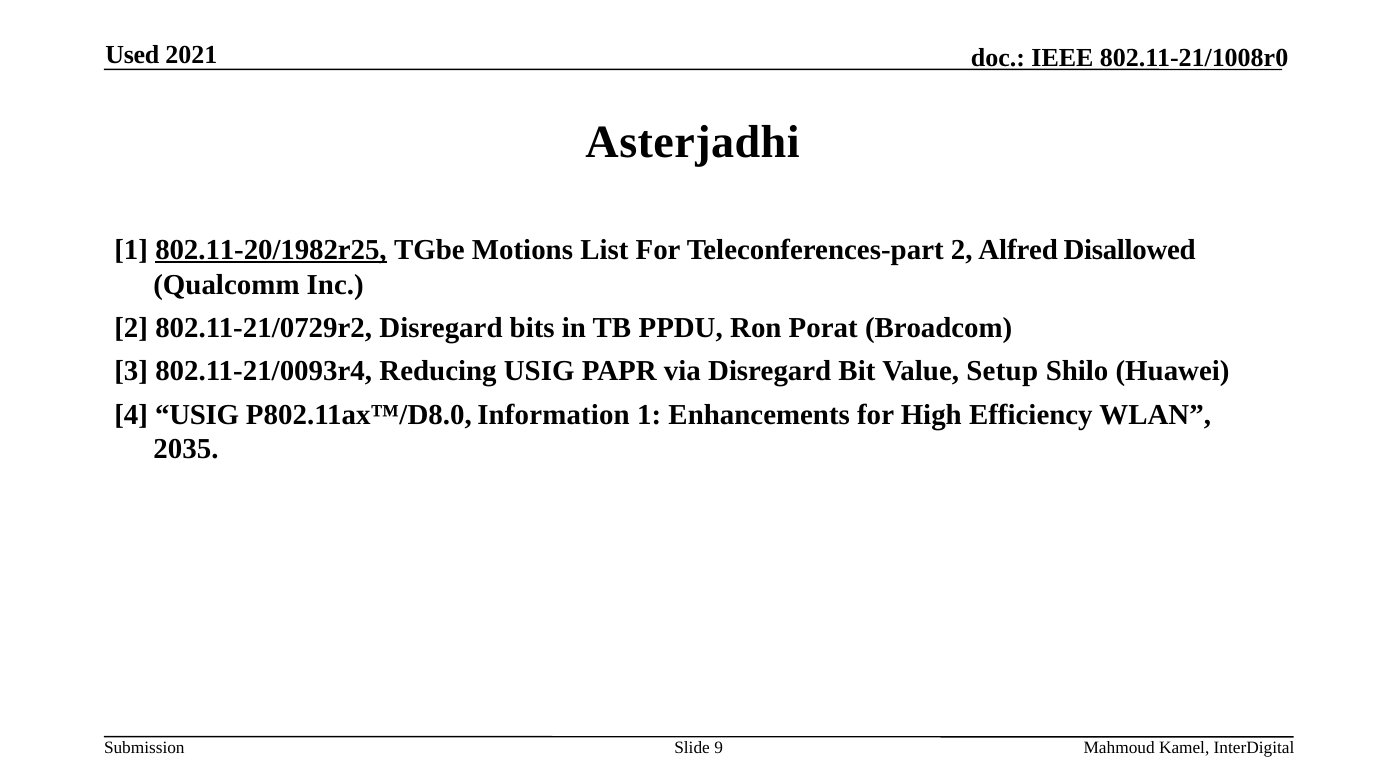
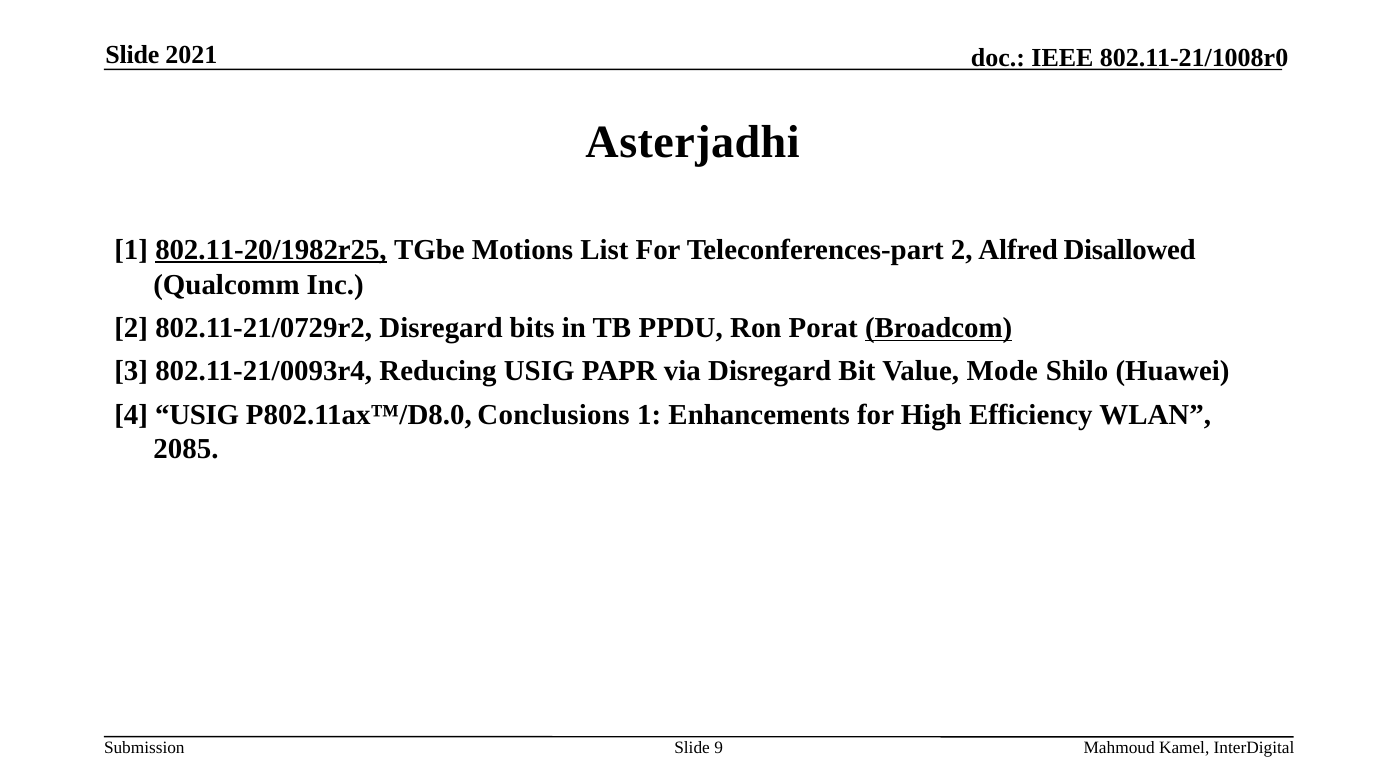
Used: Used -> Slide (132, 55)
Broadcom underline: none -> present (939, 328)
Setup: Setup -> Mode (1002, 371)
Information: Information -> Conclusions (553, 414)
2035: 2035 -> 2085 (186, 449)
